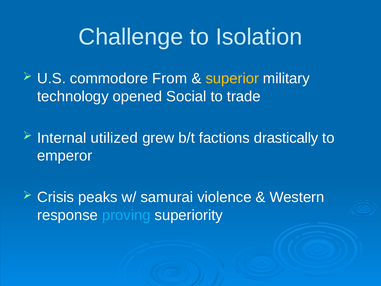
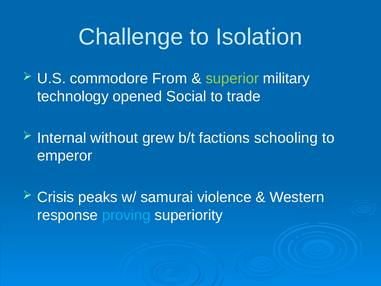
superior colour: yellow -> light green (232, 79)
utilized: utilized -> without (114, 138)
drastically: drastically -> schooling (286, 138)
